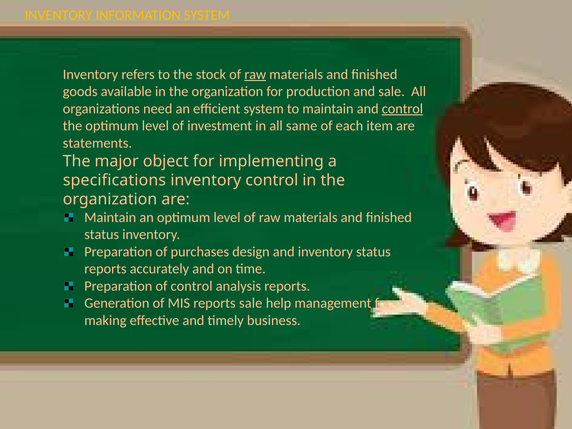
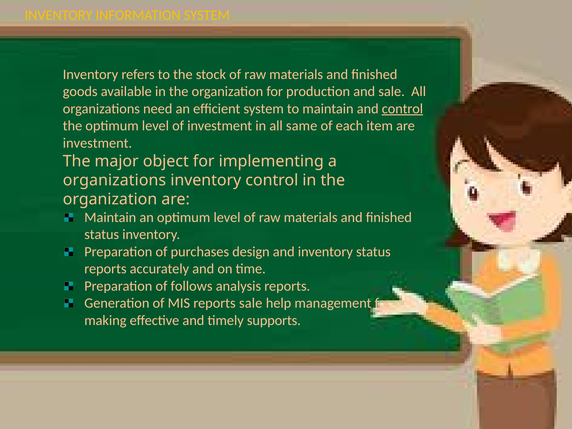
raw underline: present -> none (255, 74)
statements: statements -> investment (97, 143)
specifications: specifications -> organizations (114, 180)
of control: control -> follows (192, 286)
business: business -> supports (274, 320)
